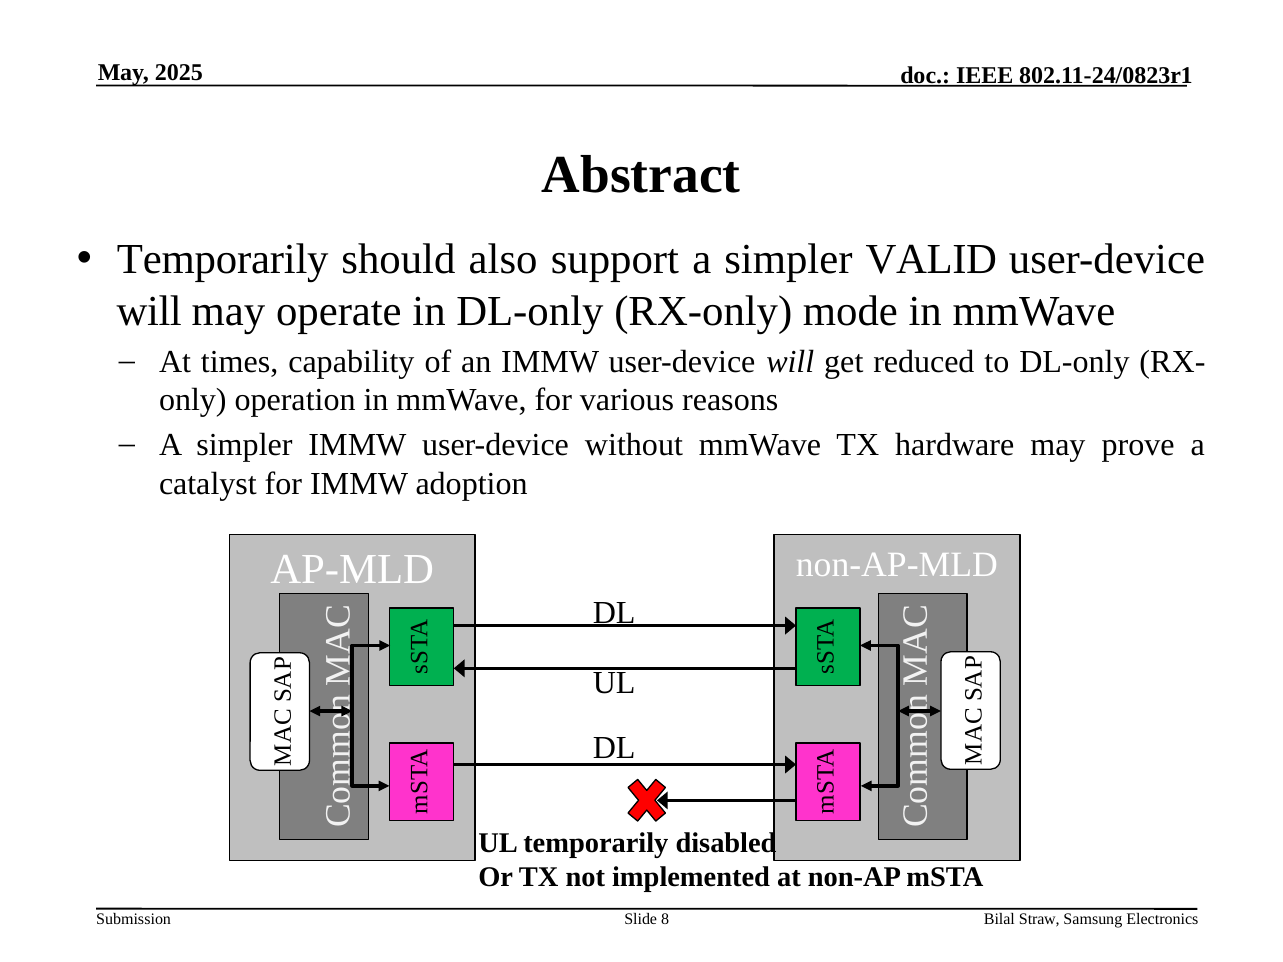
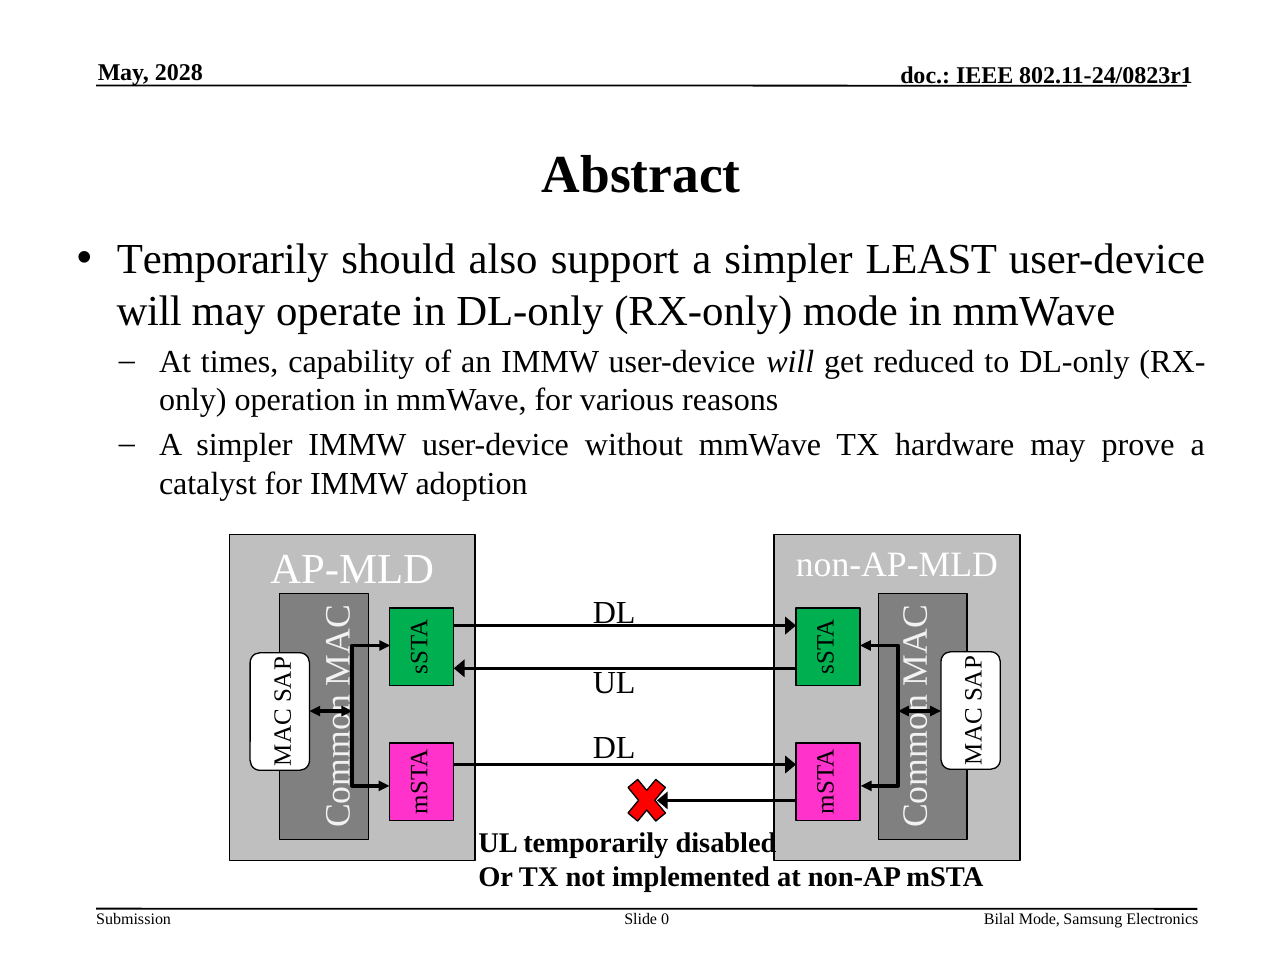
2025: 2025 -> 2028 (179, 72)
VALID: VALID -> LEAST (931, 260)
8: 8 -> 0 (665, 919)
Bilal Straw: Straw -> Mode (1039, 919)
